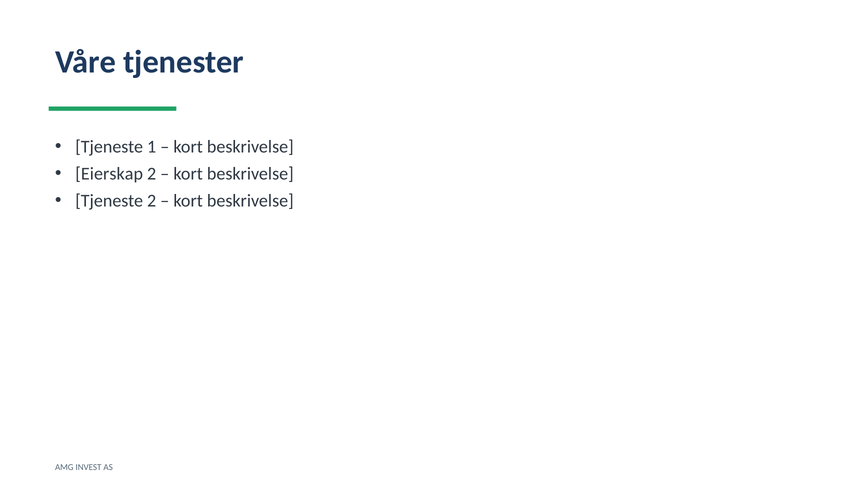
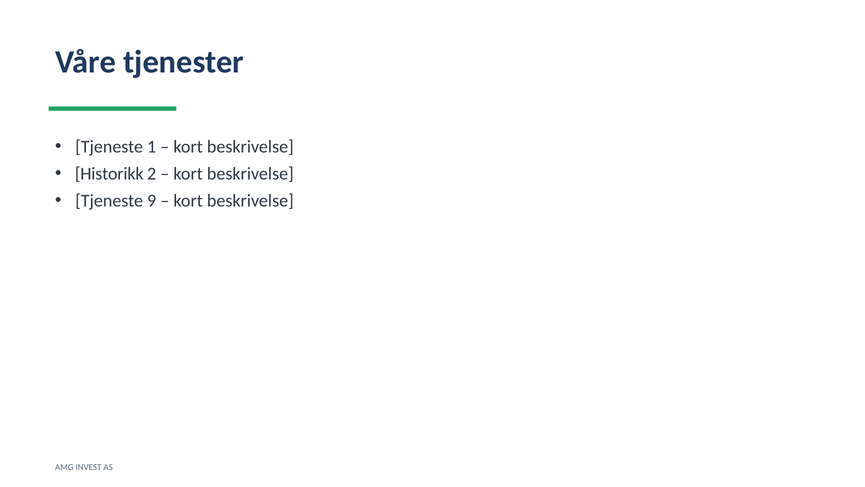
Eierskap: Eierskap -> Historikk (109, 174)
Tjeneste 2: 2 -> 9 (152, 201)
